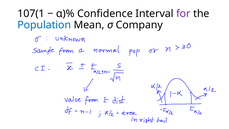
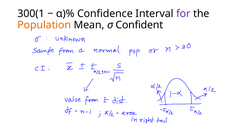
107(1: 107(1 -> 300(1 (31, 14)
Population colour: blue -> orange (44, 25)
Company: Company -> Confident (139, 25)
